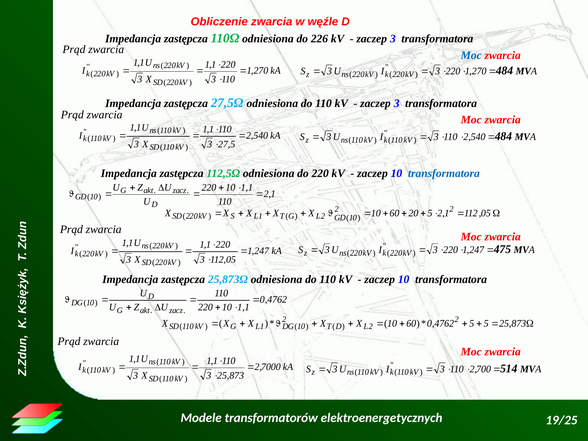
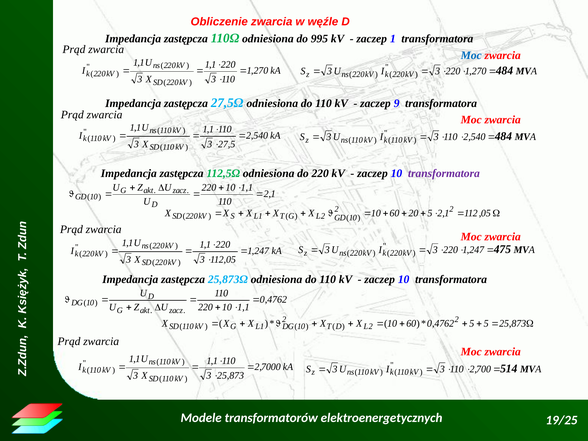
226: 226 -> 995 (319, 39)
3: 3 -> 1 (393, 39)
3: 3 -> 9 (397, 103)
transformatora colour: blue -> purple (444, 174)
